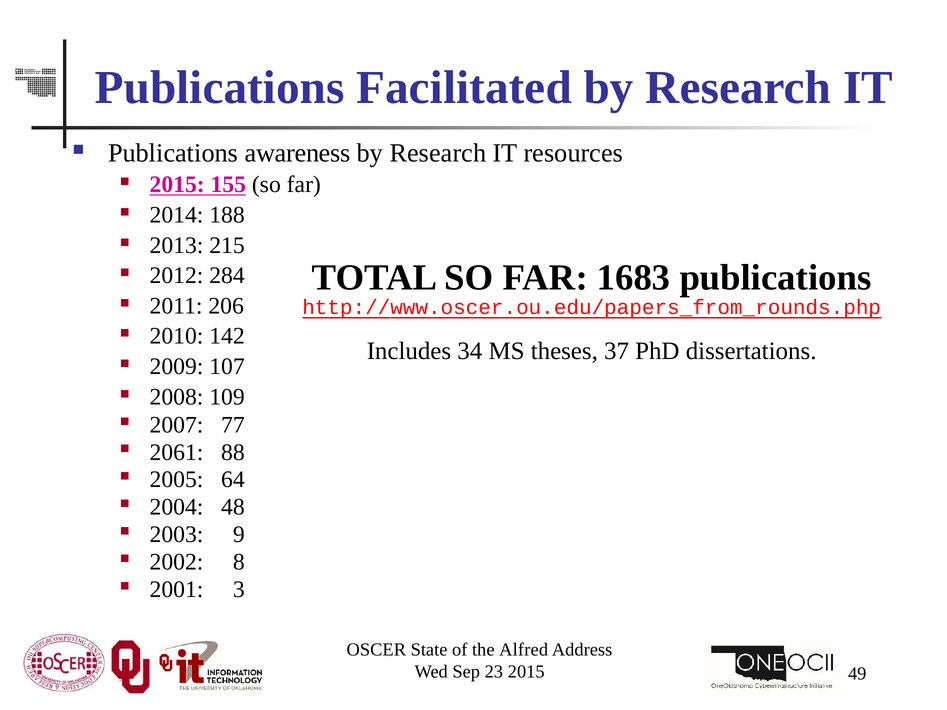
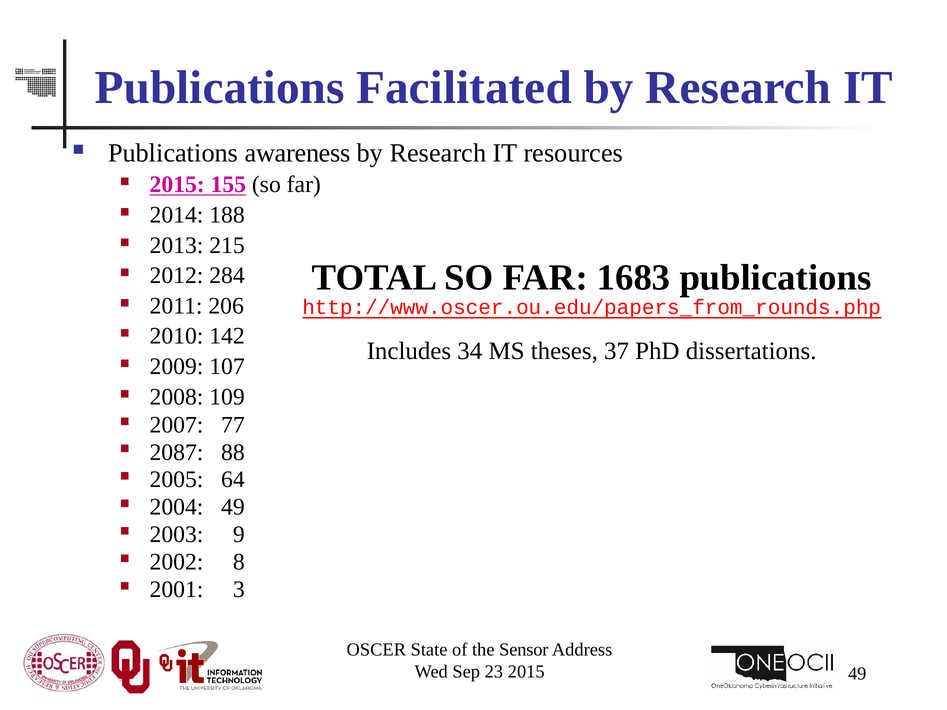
2061: 2061 -> 2087 (176, 452)
2004 48: 48 -> 49 (233, 507)
Alfred: Alfred -> Sensor (524, 650)
